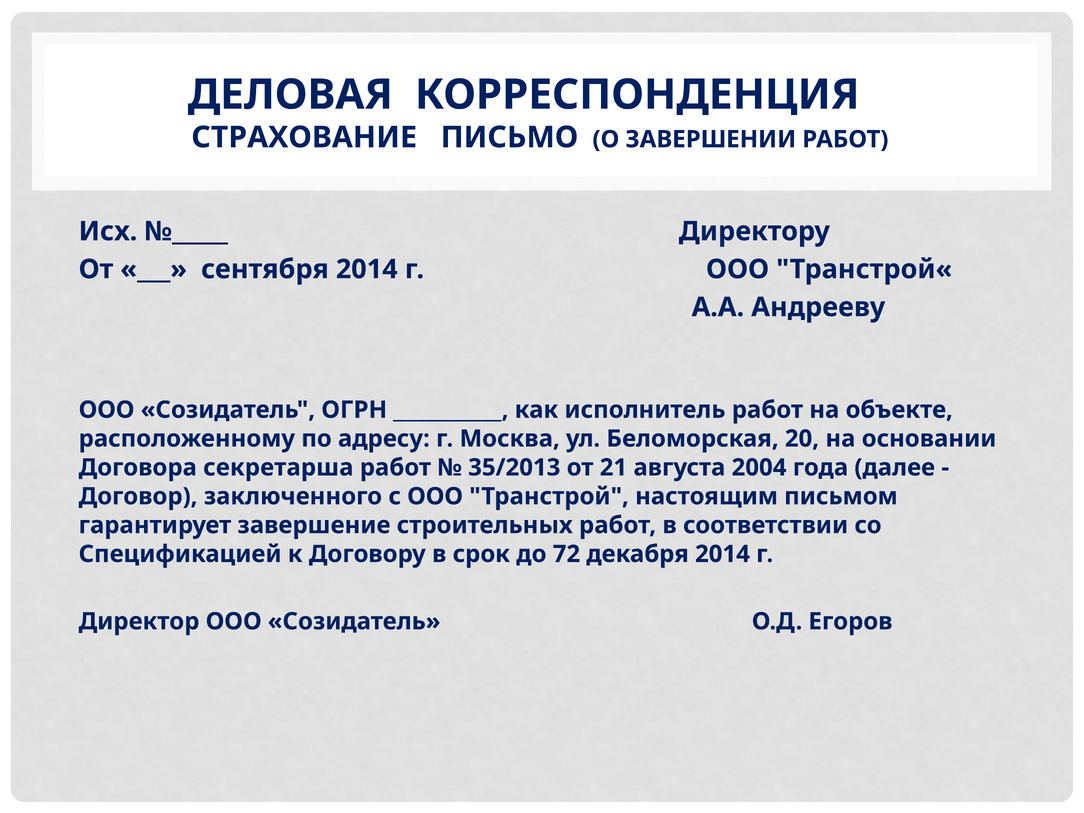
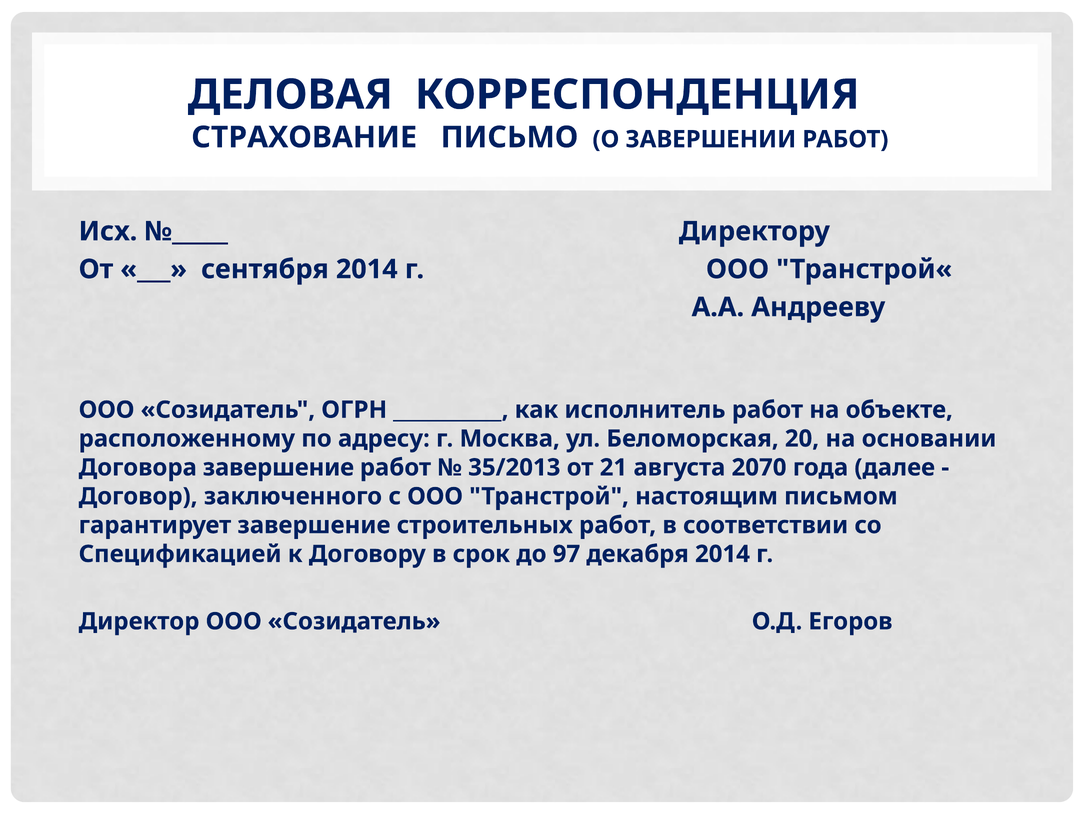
Договора секретарша: секретарша -> завершение (278, 468)
2004: 2004 -> 2070 (759, 468)
72: 72 -> 97 (566, 554)
